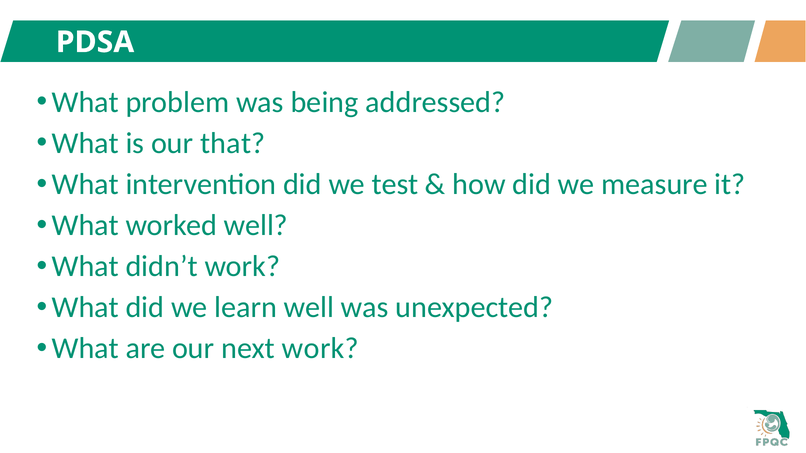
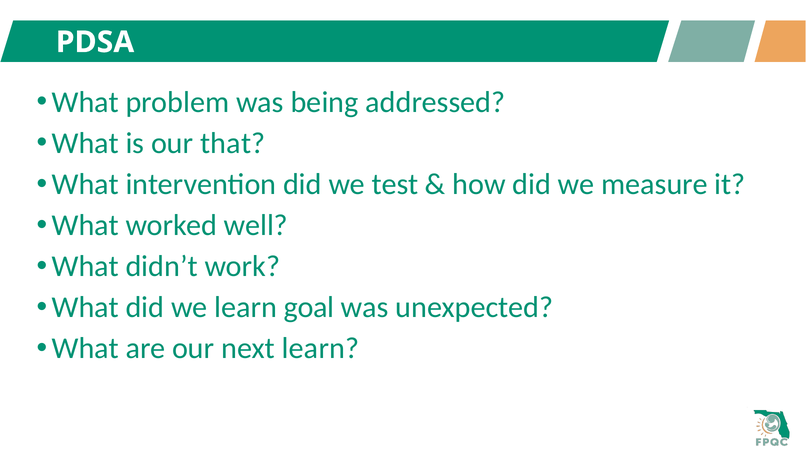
learn well: well -> goal (309, 307)
next work: work -> learn (320, 349)
